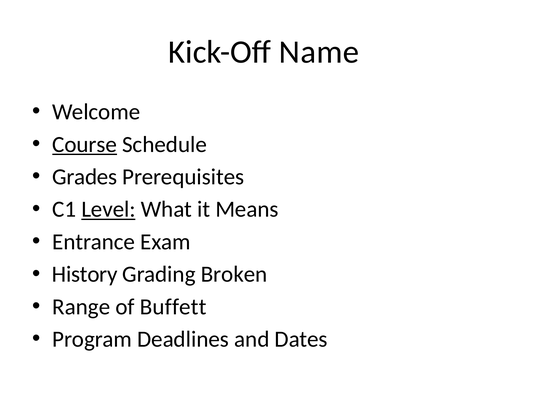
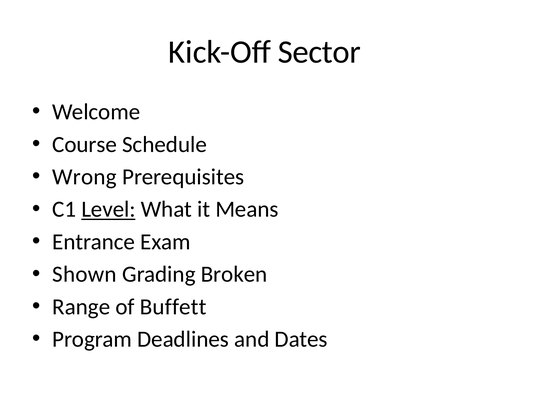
Name: Name -> Sector (319, 52)
Course underline: present -> none (85, 144)
Grades: Grades -> Wrong (84, 177)
History: History -> Shown (84, 274)
